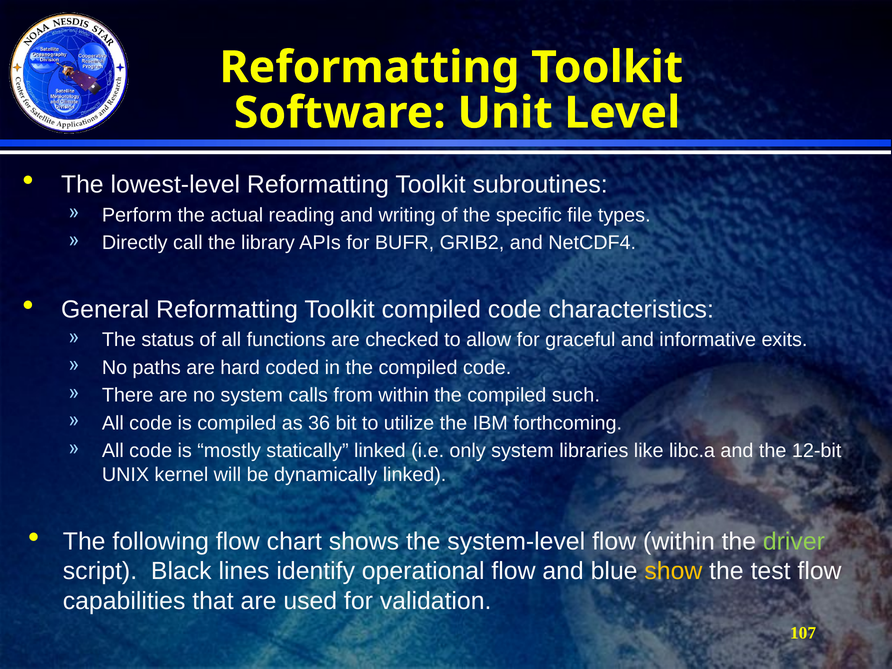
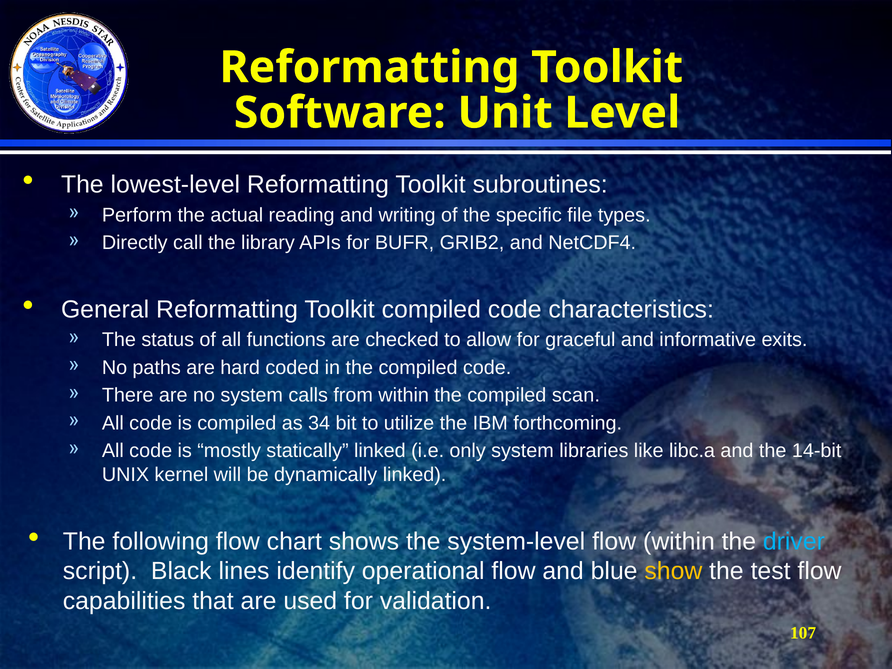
such: such -> scan (576, 395)
36: 36 -> 34 (319, 423)
12-bit: 12-bit -> 14-bit (817, 451)
driver colour: light green -> light blue (794, 541)
